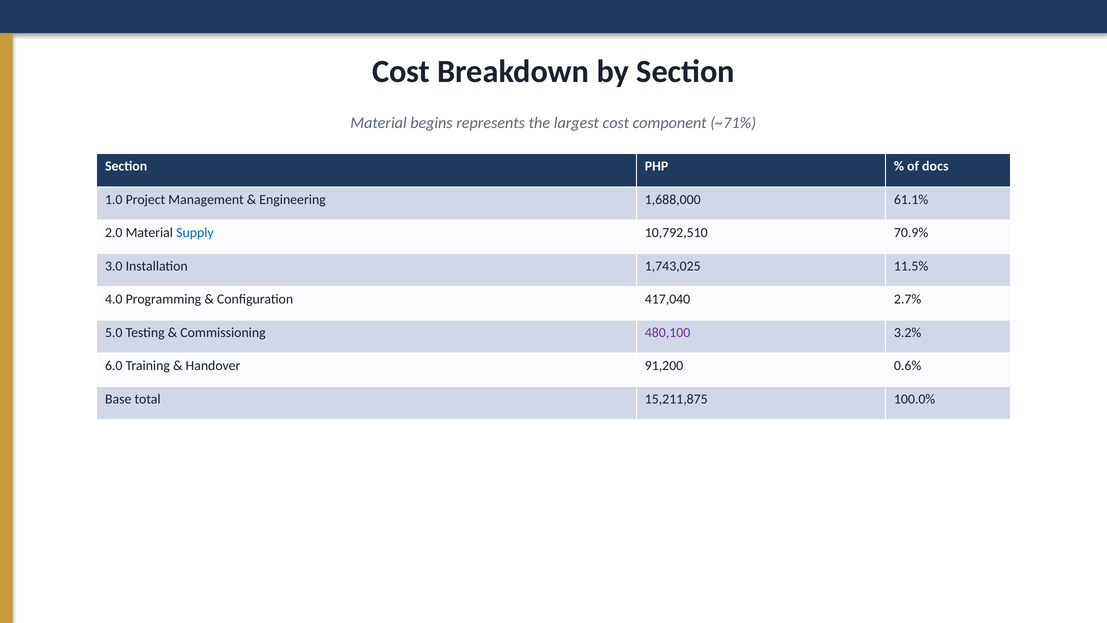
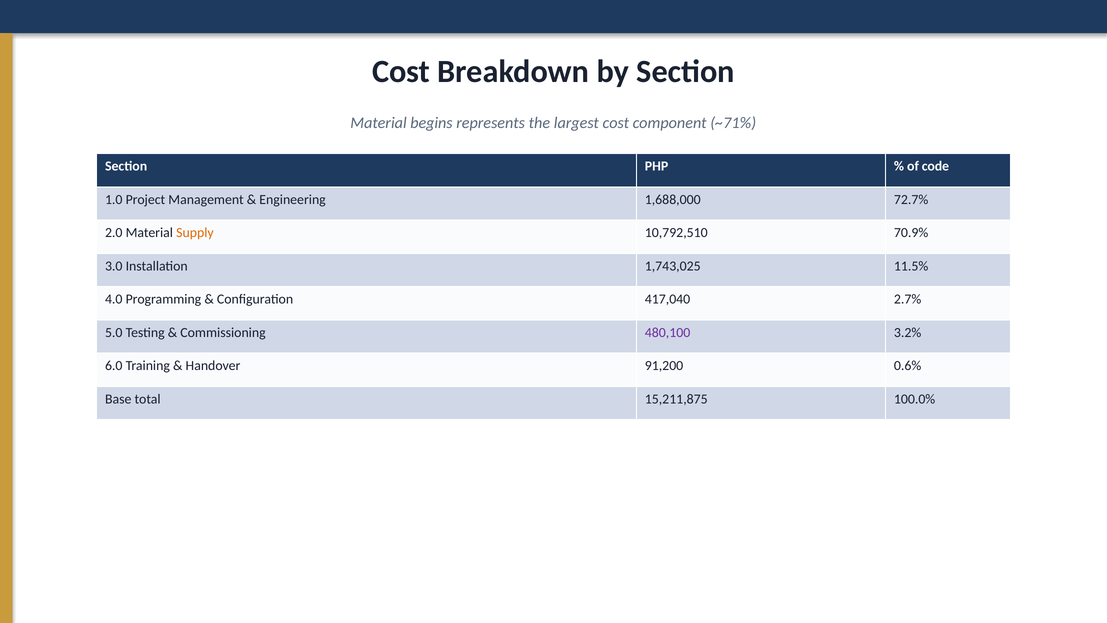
docs: docs -> code (935, 166)
61.1%: 61.1% -> 72.7% (911, 200)
Supply colour: blue -> orange (195, 233)
